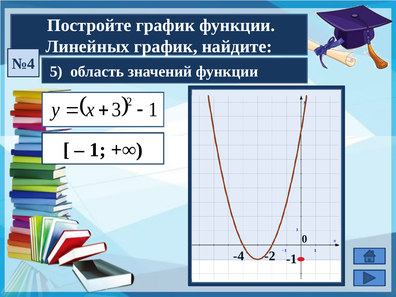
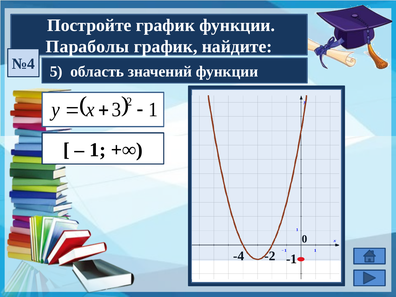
Линейных: Линейных -> Параболы (87, 46)
